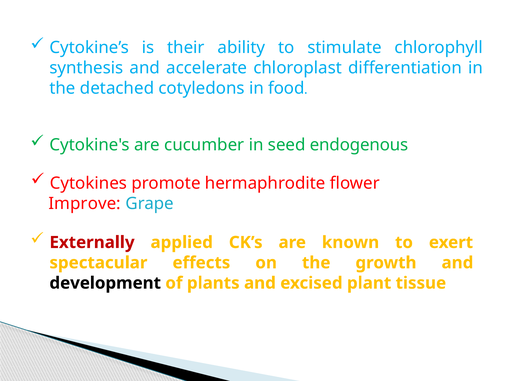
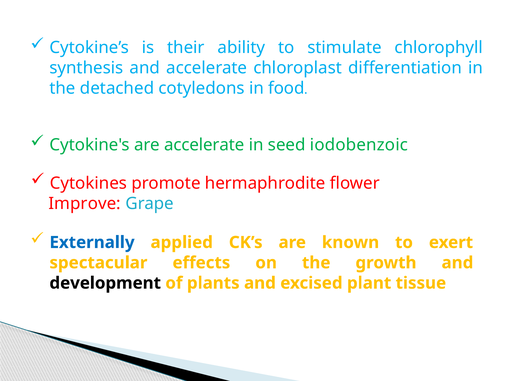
are cucumber: cucumber -> accelerate (204, 145)
endogenous: endogenous -> iodobenzoic (359, 145)
Externally colour: red -> blue (92, 242)
